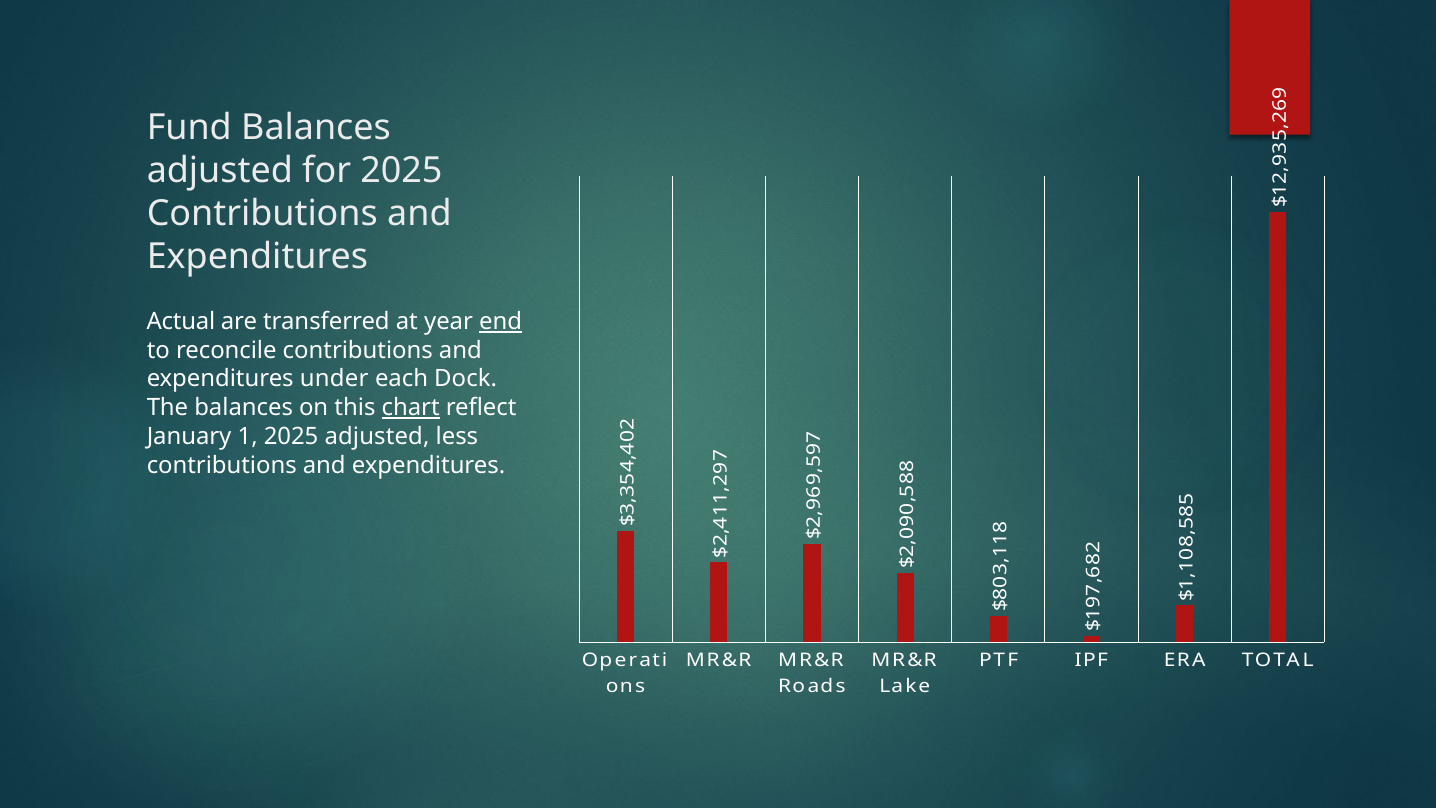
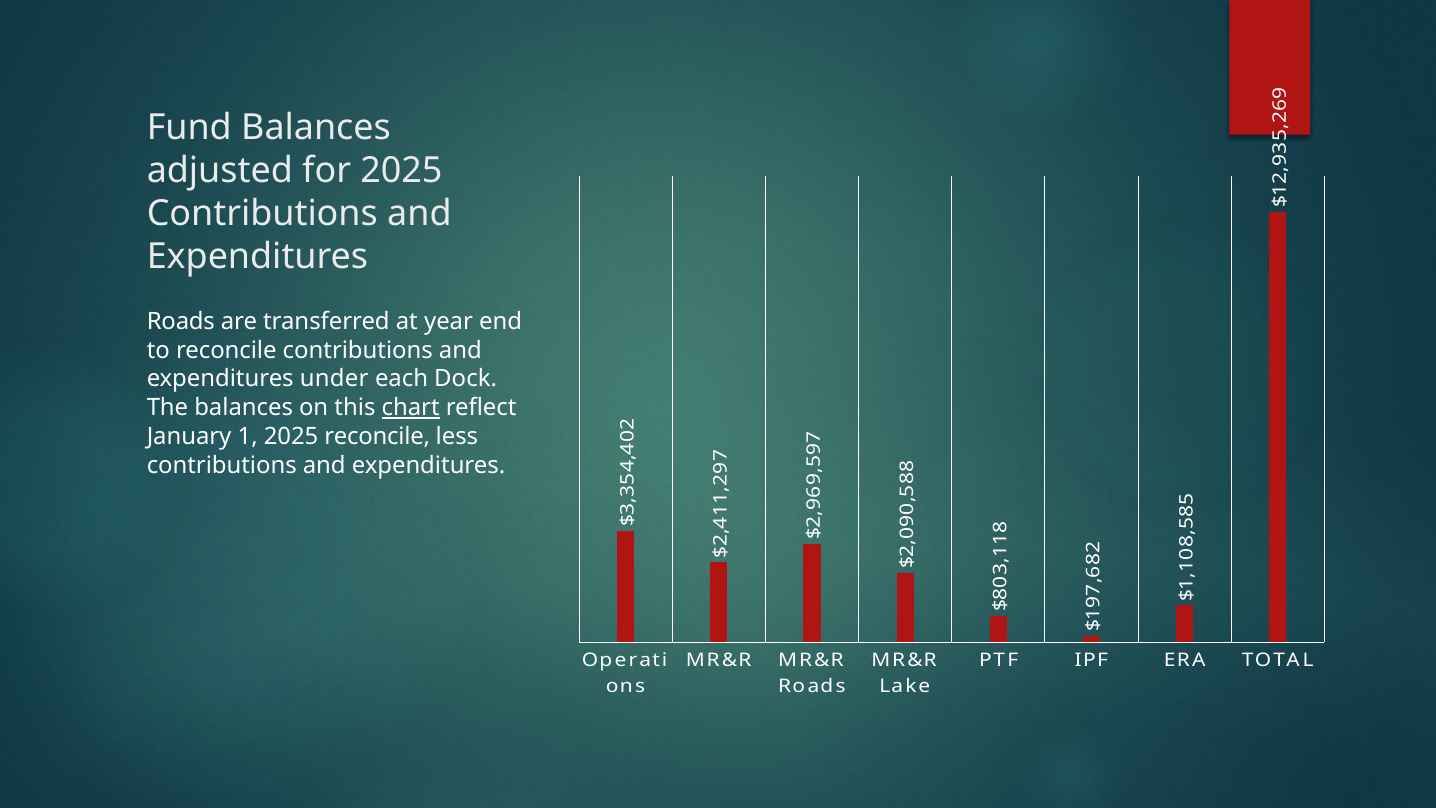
Actual: Actual -> Roads (181, 322)
end underline: present -> none (501, 322)
2025 adjusted: adjusted -> reconcile (377, 436)
